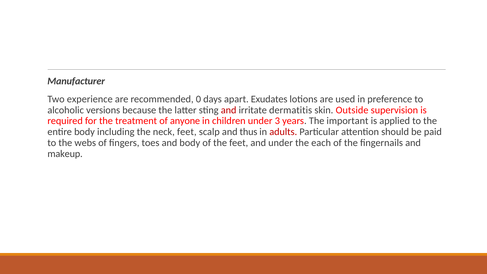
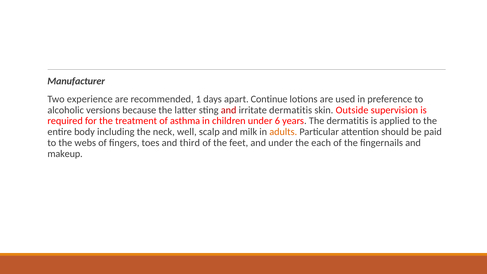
0: 0 -> 1 (198, 99)
Exudates: Exudates -> Continue (269, 99)
anyone: anyone -> asthma (185, 121)
3: 3 -> 6 (277, 121)
The important: important -> dermatitis (348, 121)
neck feet: feet -> well (187, 132)
thus: thus -> milk (248, 132)
adults colour: red -> orange (283, 132)
and body: body -> third (190, 143)
